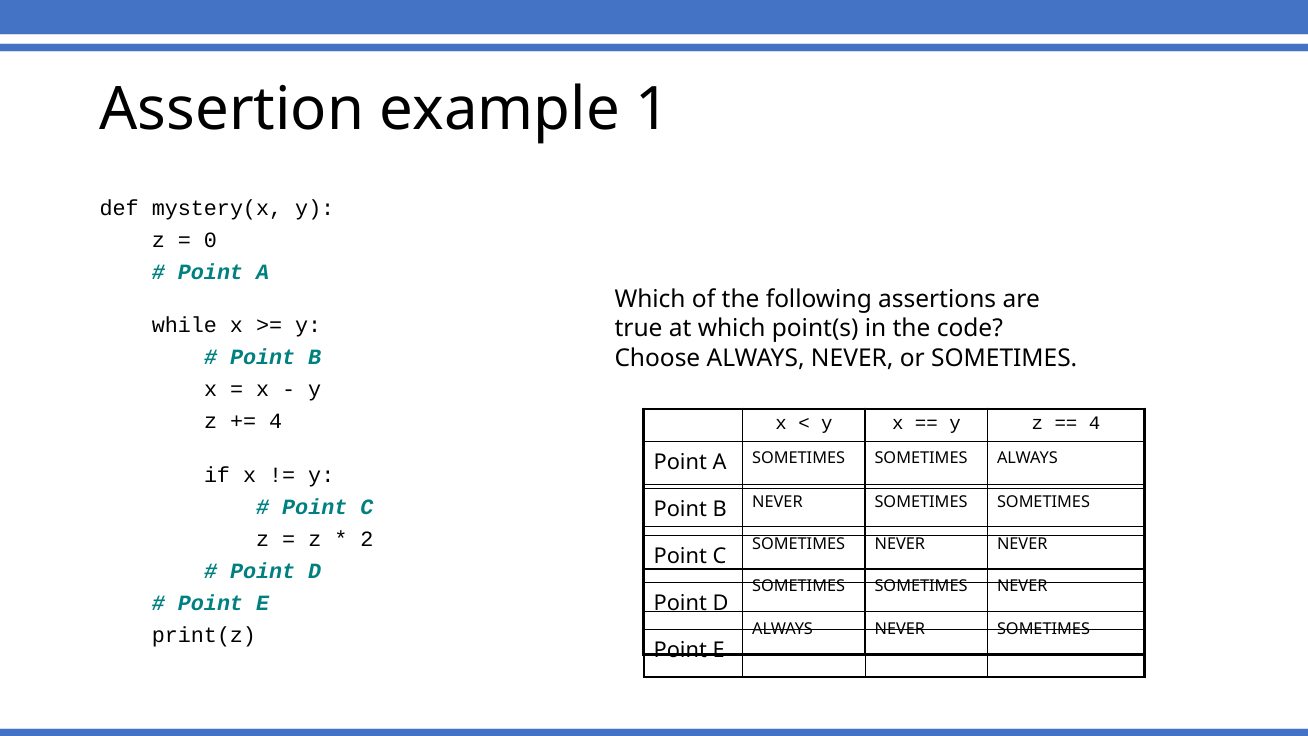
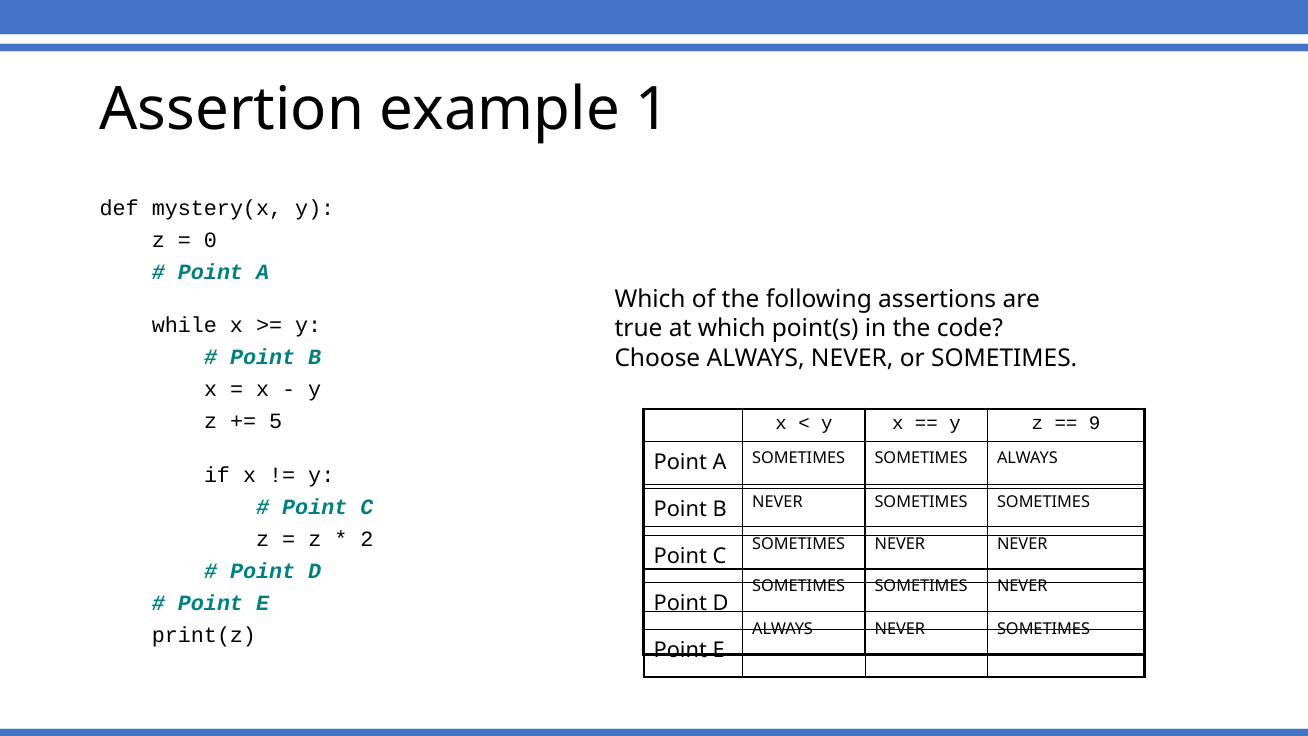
4: 4 -> 5 (276, 421)
4: 4 -> 9 (1095, 423)
